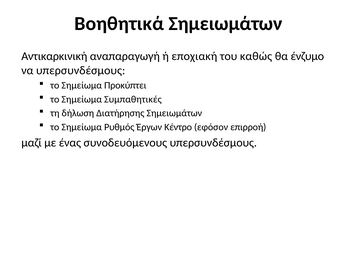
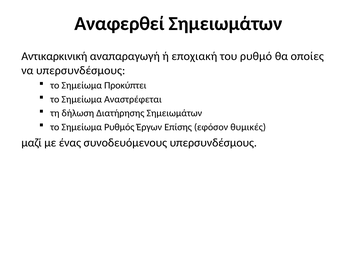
Βοηθητικά: Βοηθητικά -> Αναφερθεί (119, 24)
καθώς: καθώς -> ρυθμό (256, 56)
ένζυμο: ένζυμο -> οποίες (307, 56)
Συμπαθητικές: Συμπαθητικές -> Αναστρέφεται (133, 99)
Κέντρο: Κέντρο -> Επίσης (178, 127)
επιρροή: επιρροή -> θυμικές (248, 127)
